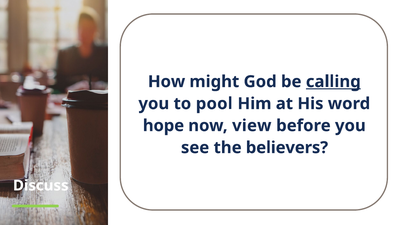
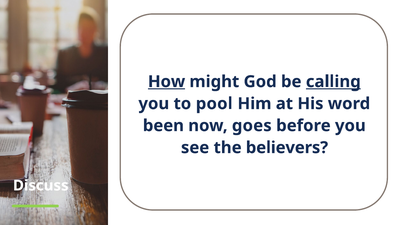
How underline: none -> present (167, 82)
hope: hope -> been (163, 126)
view: view -> goes (252, 126)
